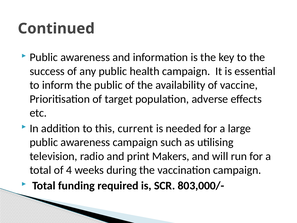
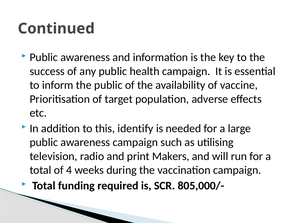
current: current -> identify (135, 128)
803,000/-: 803,000/- -> 805,000/- (201, 185)
